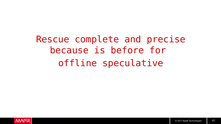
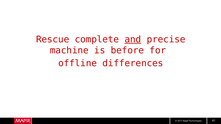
and underline: none -> present (133, 40)
because: because -> machine (69, 51)
speculative: speculative -> differences (133, 63)
